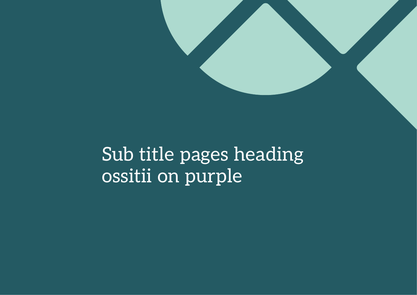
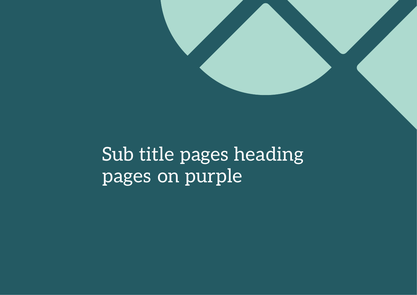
ossitii: ossitii -> pages (127, 176)
